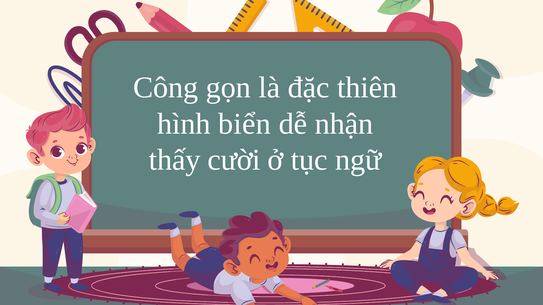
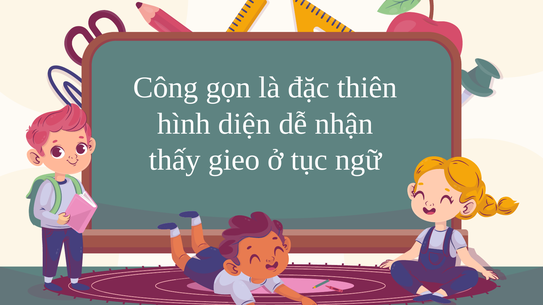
biển: biển -> diện (245, 124)
cười: cười -> gieo (234, 160)
